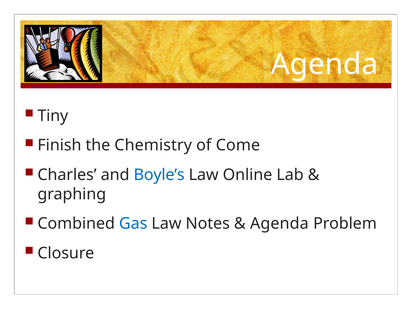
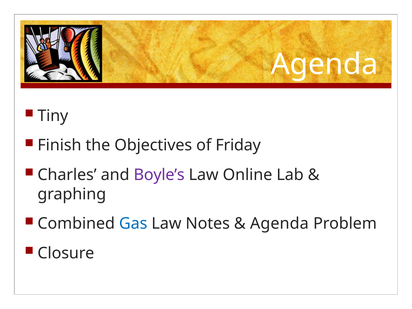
Chemistry: Chemistry -> Objectives (153, 145)
Come: Come -> Friday (238, 145)
Boyle’s colour: blue -> purple (159, 175)
